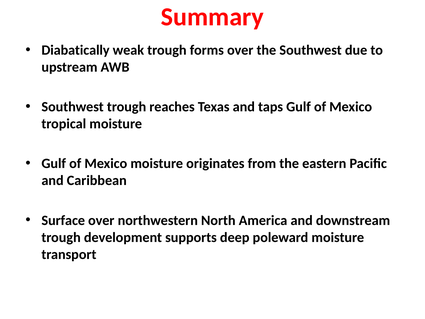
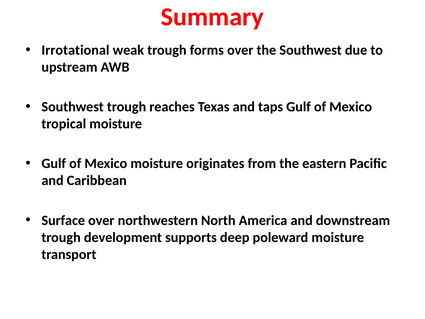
Diabatically: Diabatically -> Irrotational (75, 50)
